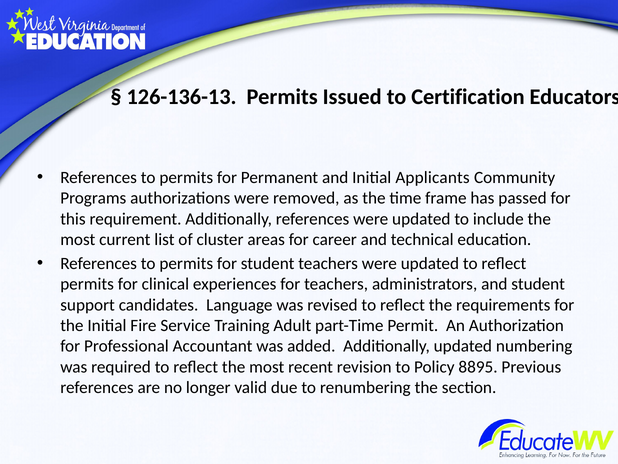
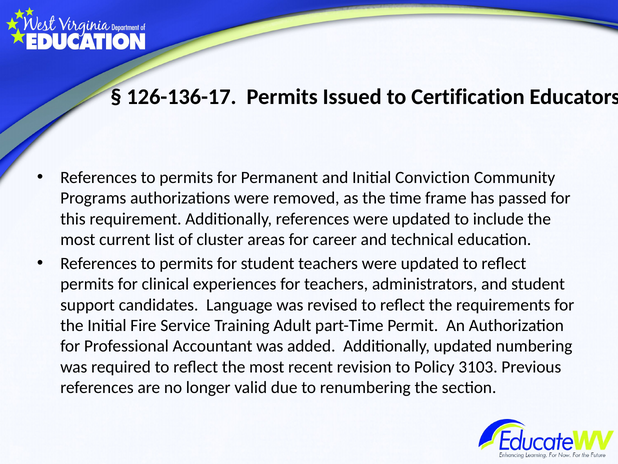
126-136-13: 126-136-13 -> 126-136-17 (182, 97)
Applicants: Applicants -> Conviction (433, 177)
8895: 8895 -> 3103 (478, 367)
